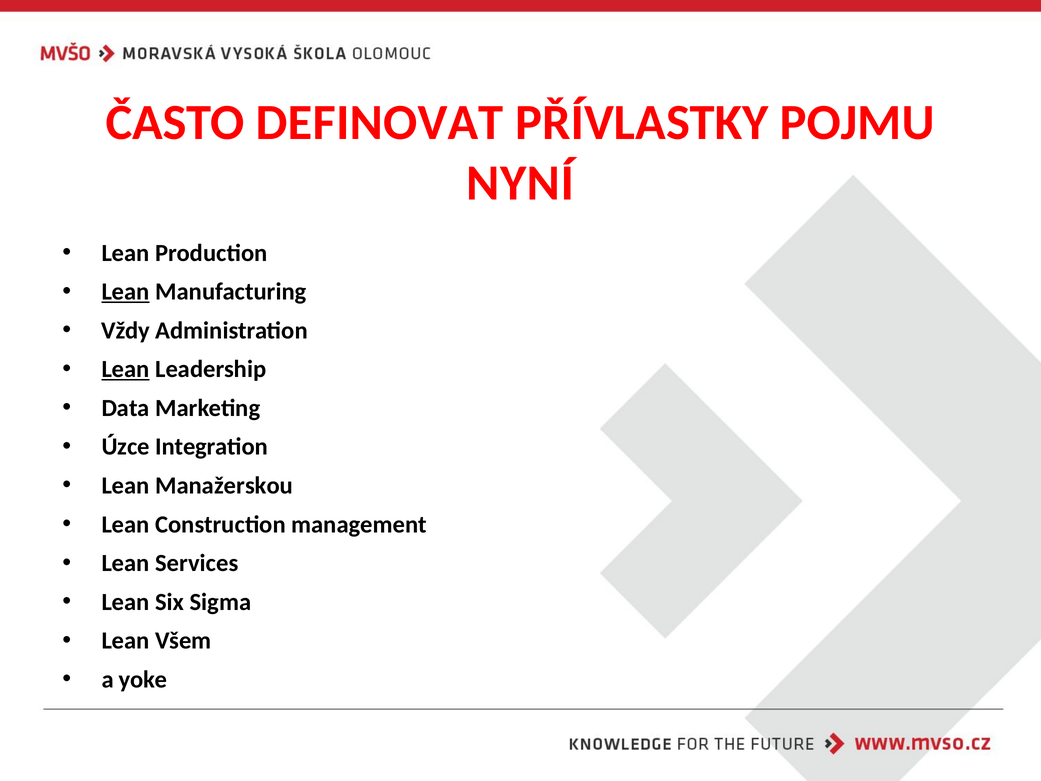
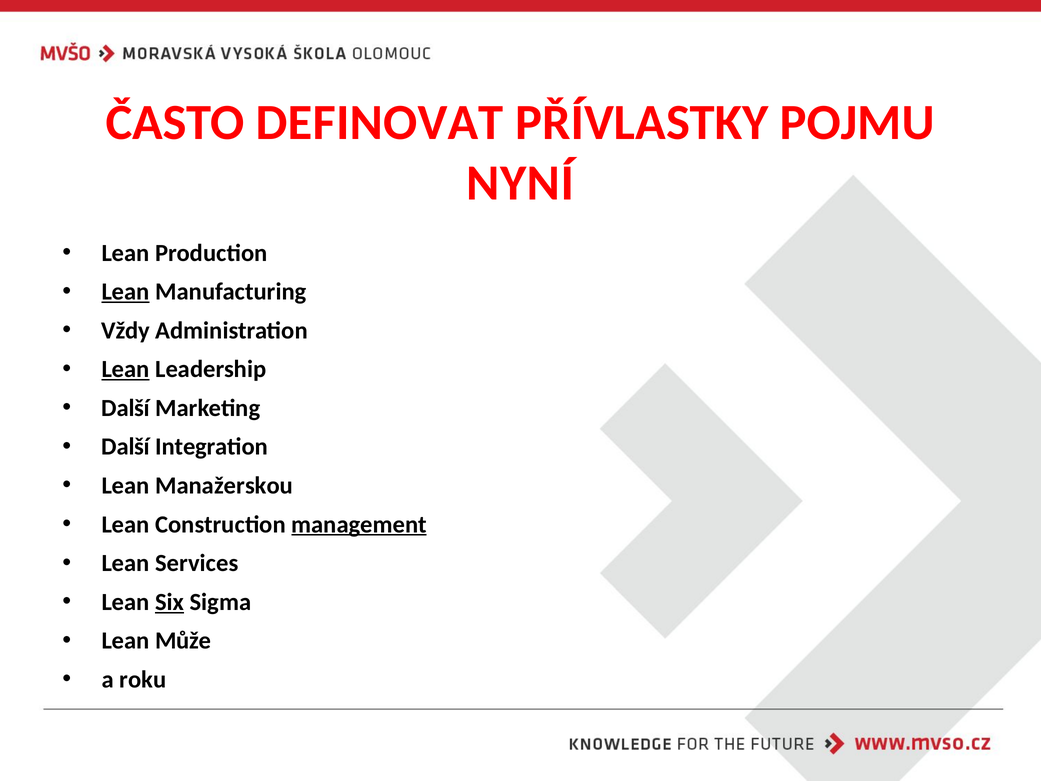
Data: Data -> Další (126, 408)
Úzce: Úzce -> Další (126, 447)
management underline: none -> present (359, 524)
Six underline: none -> present (170, 602)
Všem: Všem -> Může (183, 641)
yoke: yoke -> roku (143, 679)
